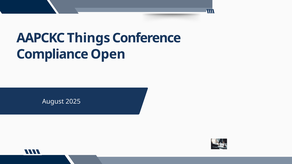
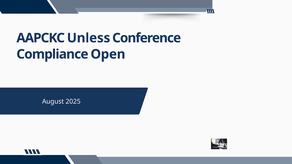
Things: Things -> Unless (89, 38)
